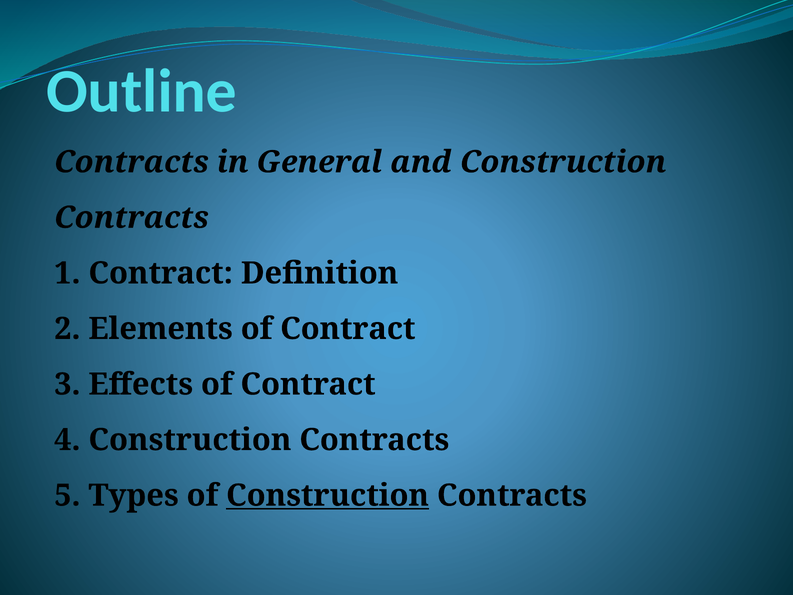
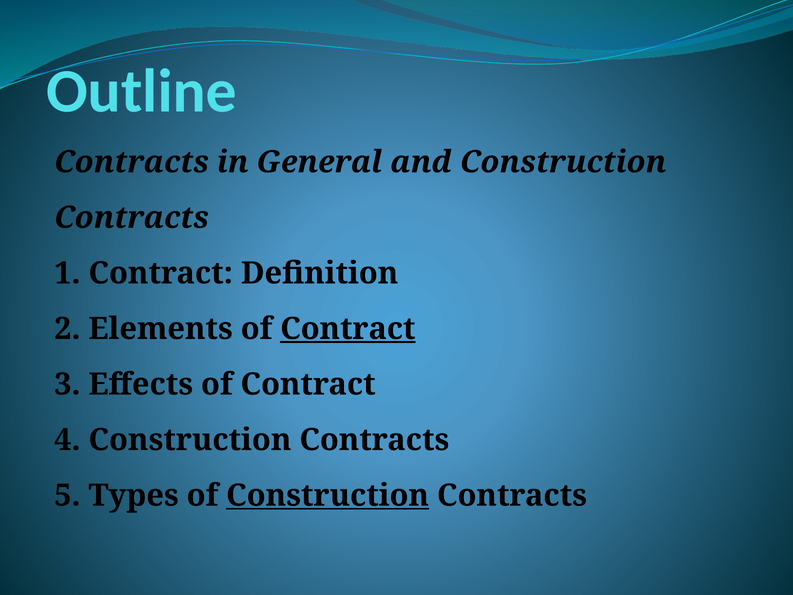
Contract underline: none -> present (348, 329)
